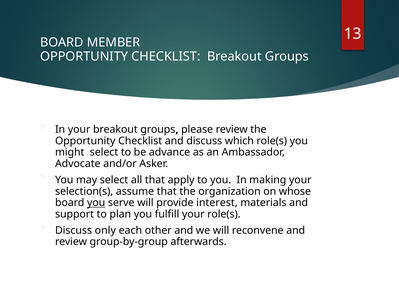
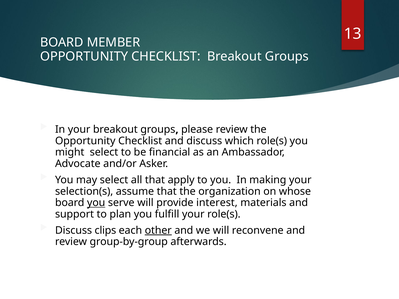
advance: advance -> financial (170, 152)
only: only -> clips (105, 231)
other underline: none -> present (158, 231)
